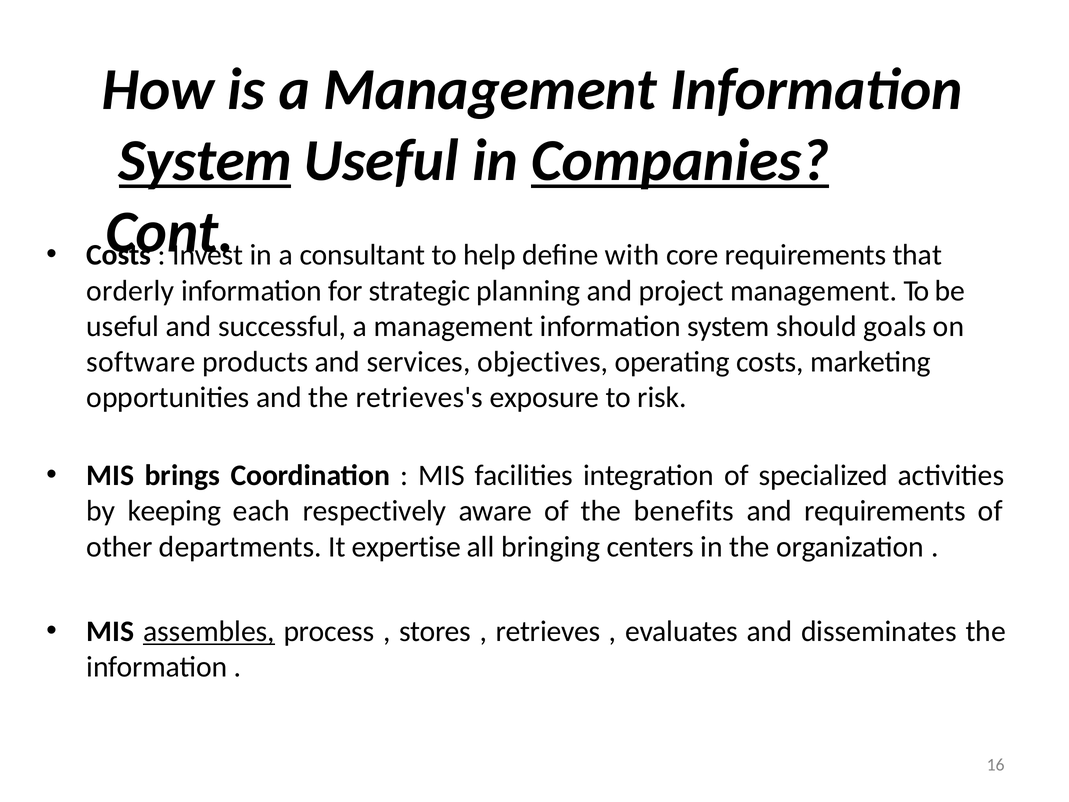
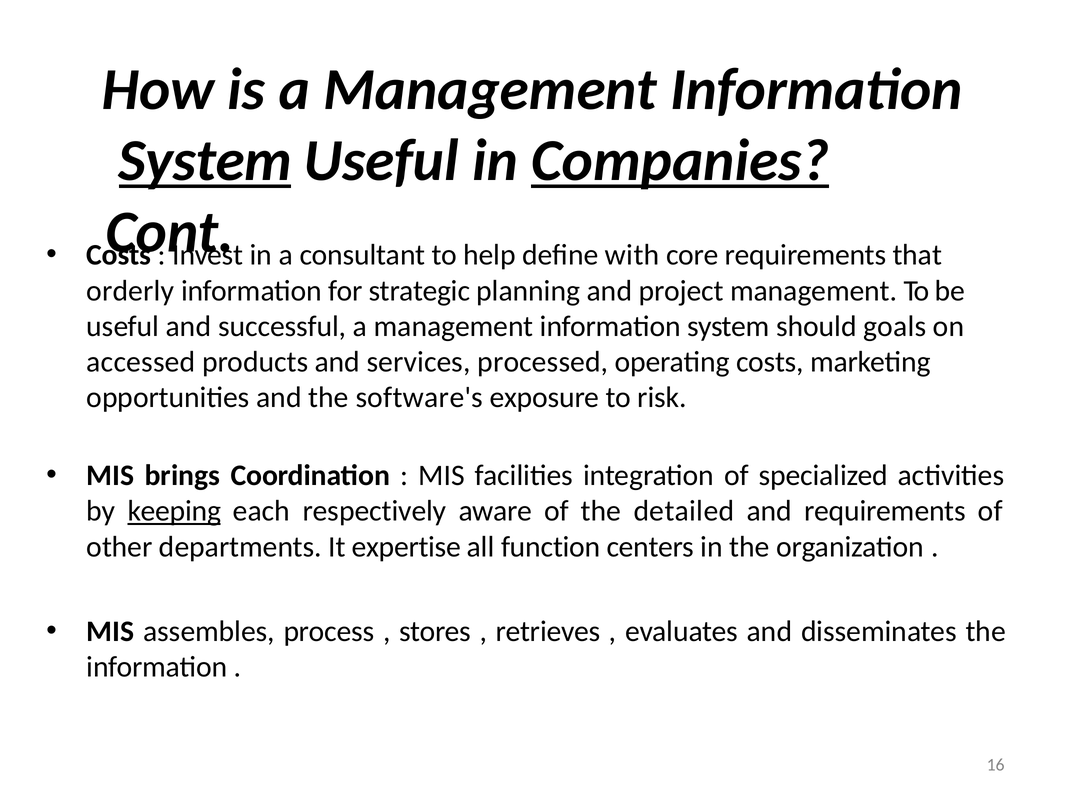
software: software -> accessed (141, 362)
objectives: objectives -> processed (543, 362)
retrieves's: retrieves's -> software's (419, 398)
keeping underline: none -> present (174, 511)
benefits: benefits -> detailed (684, 511)
bringing: bringing -> function (551, 547)
assembles underline: present -> none (209, 631)
